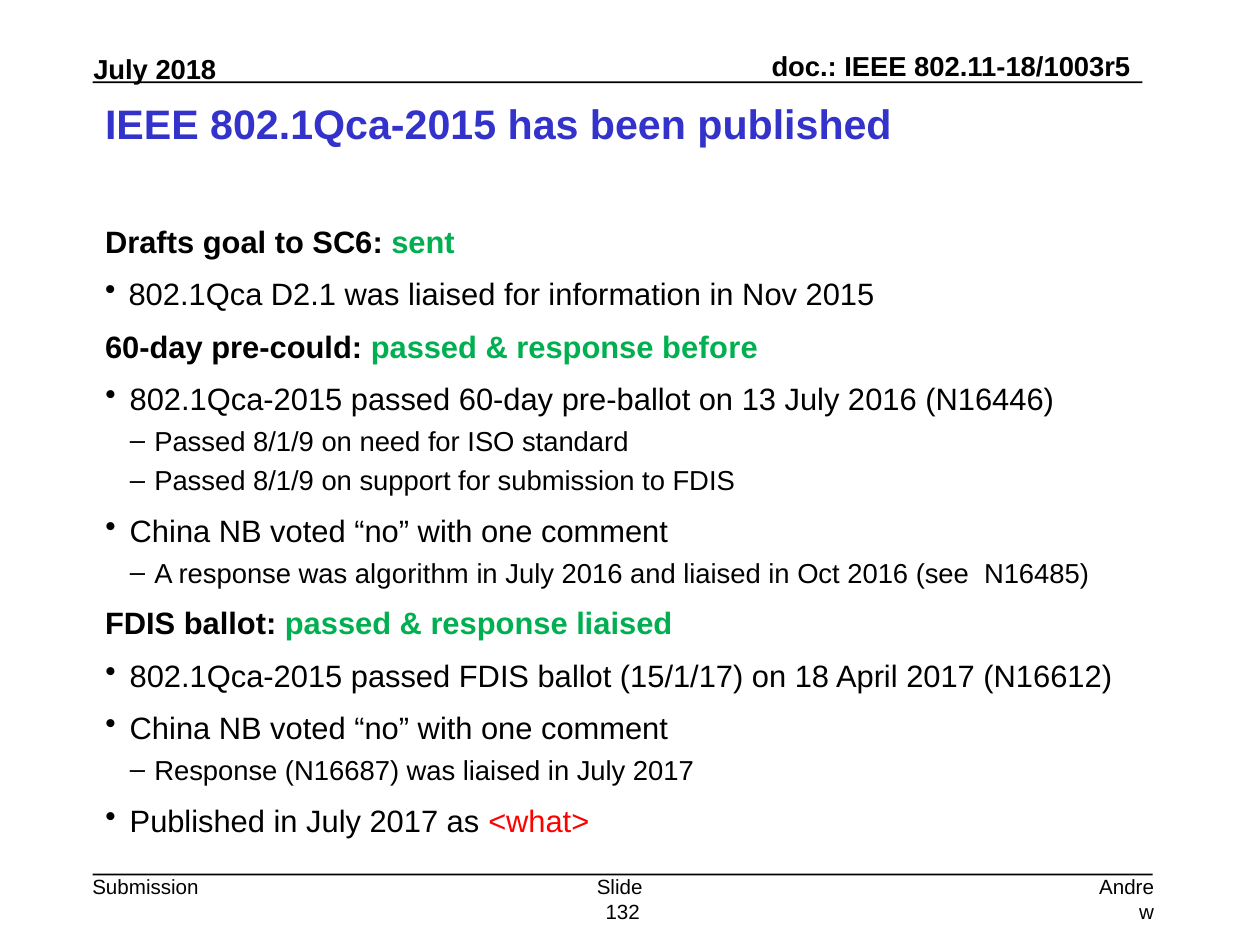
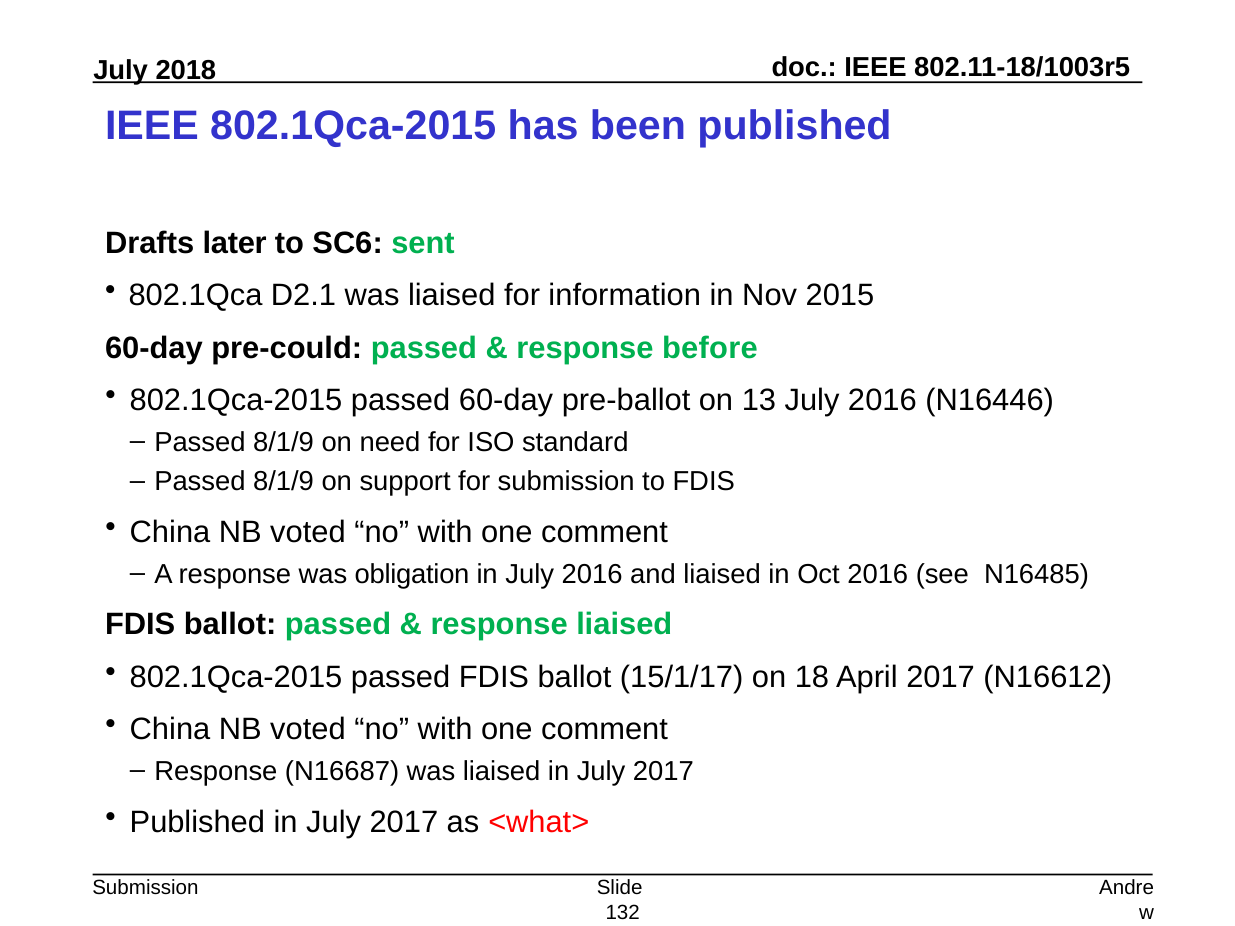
goal: goal -> later (235, 243)
algorithm: algorithm -> obligation (412, 574)
